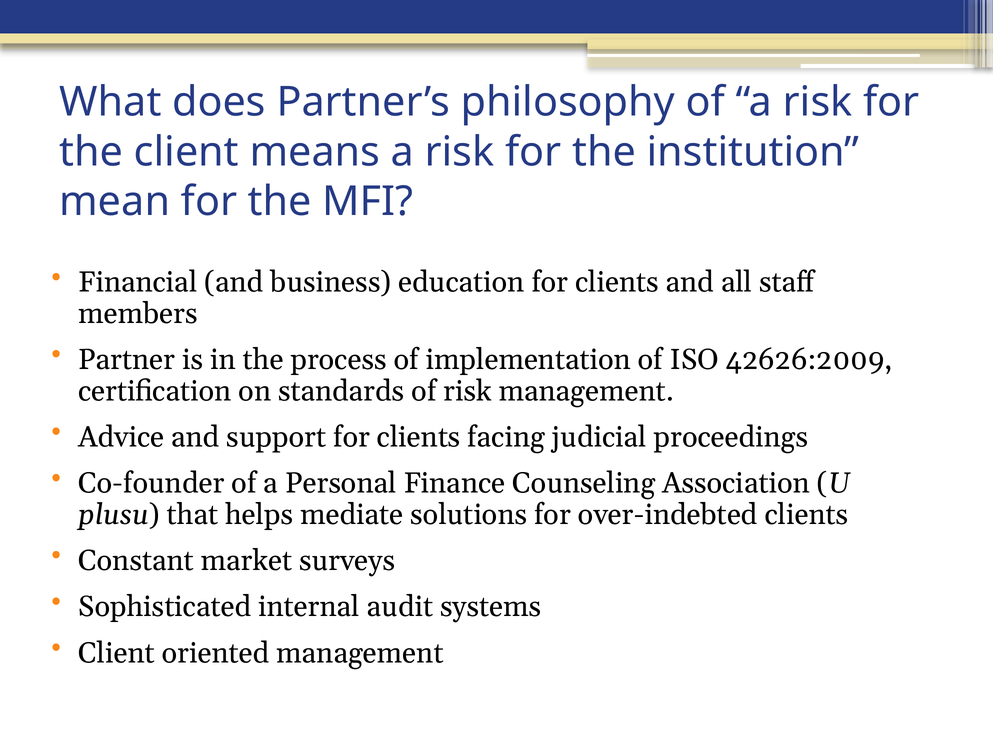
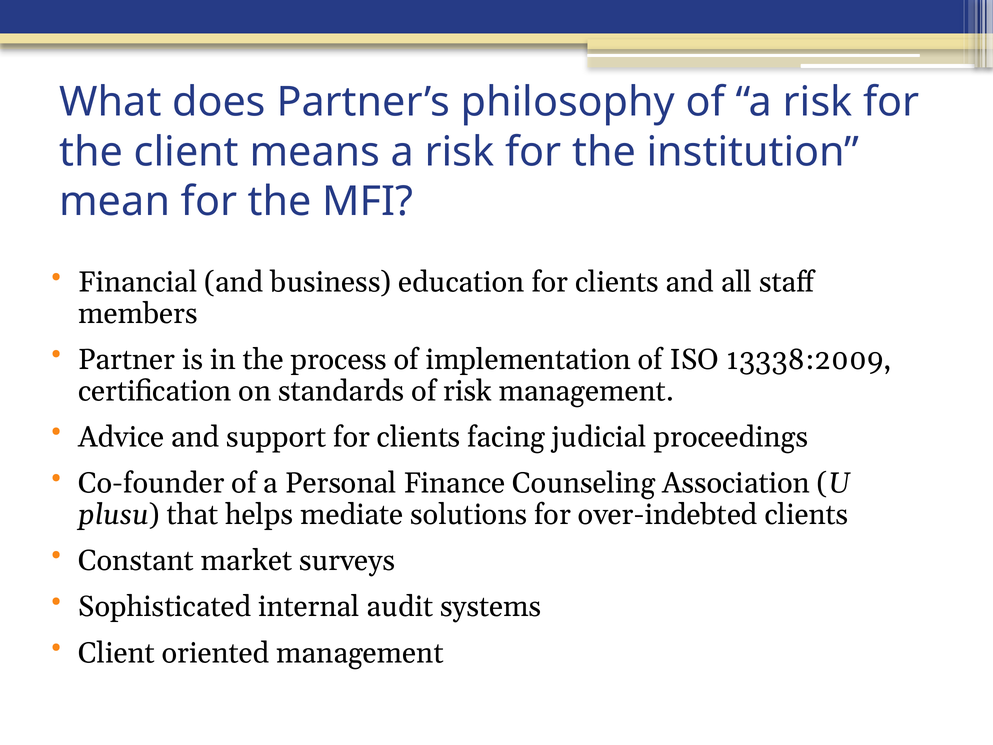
42626:2009: 42626:2009 -> 13338:2009 (809, 360)
